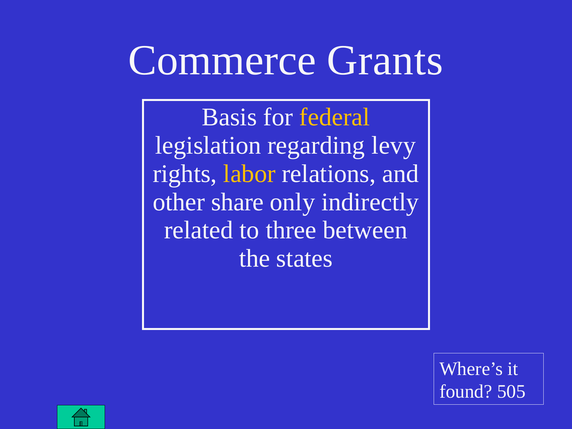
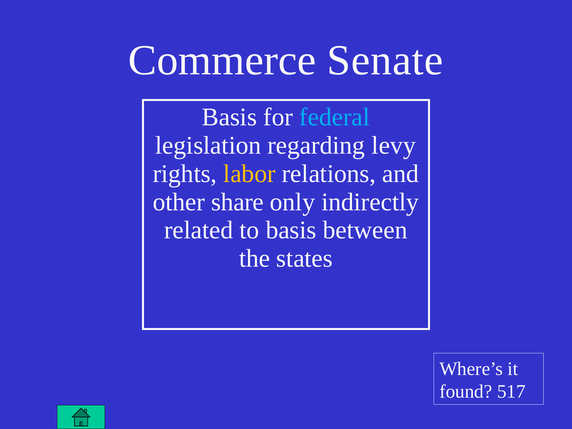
Grants: Grants -> Senate (385, 60)
federal colour: yellow -> light blue (335, 117)
to three: three -> basis (291, 230)
505: 505 -> 517 (511, 392)
